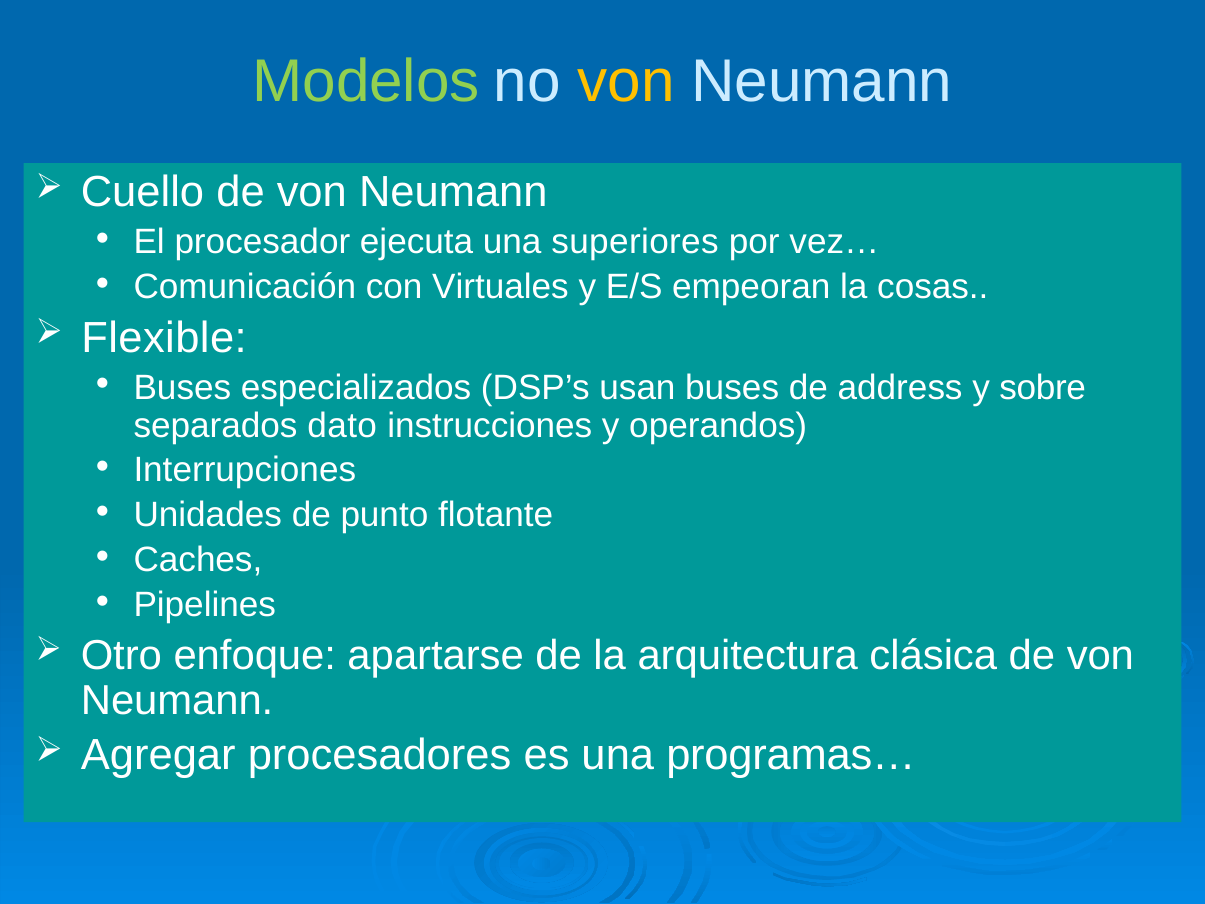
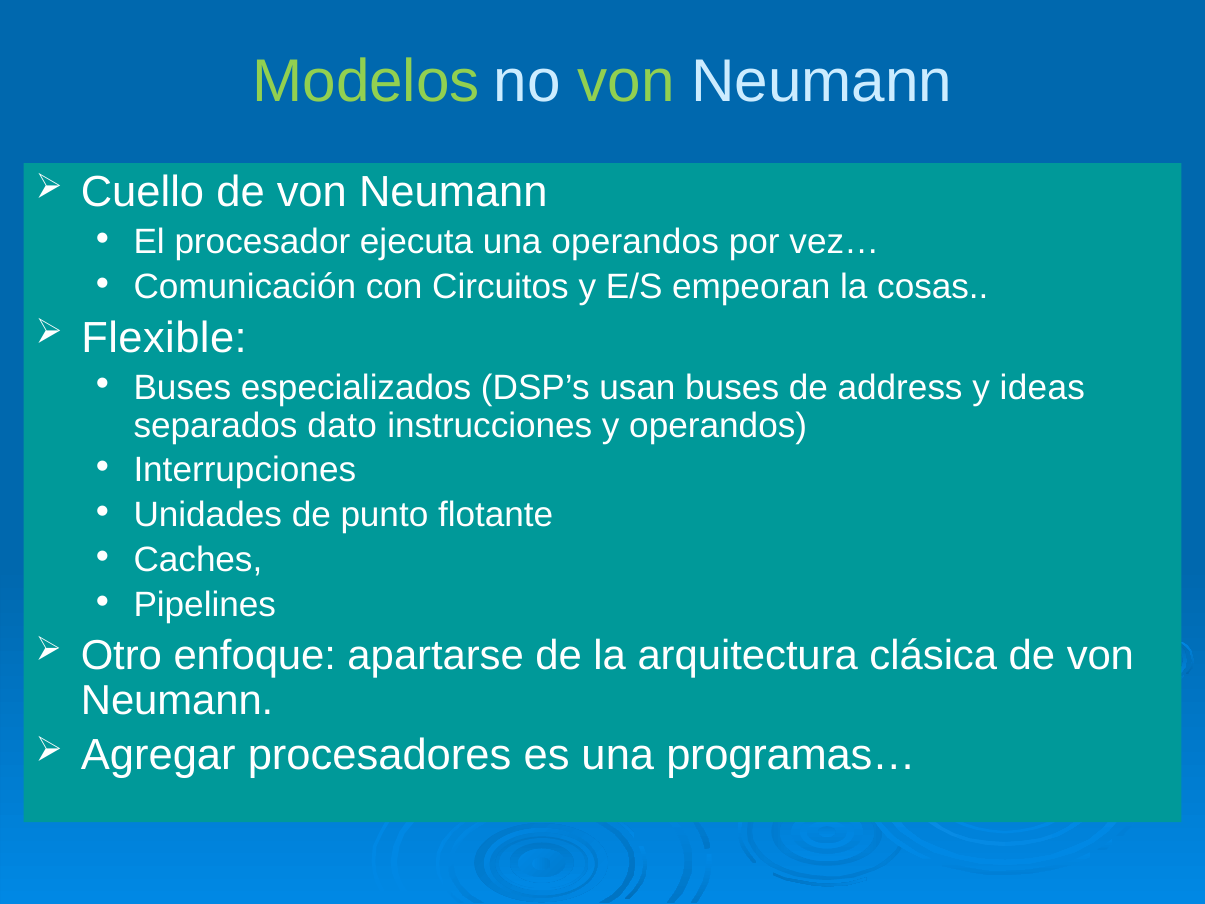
von colour: yellow -> light green (626, 81)
una superiores: superiores -> operandos (635, 242)
Virtuales: Virtuales -> Circuitos (501, 287)
sobre: sobre -> ideas (1042, 387)
